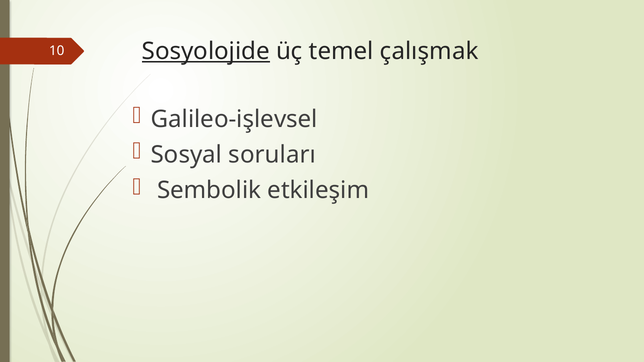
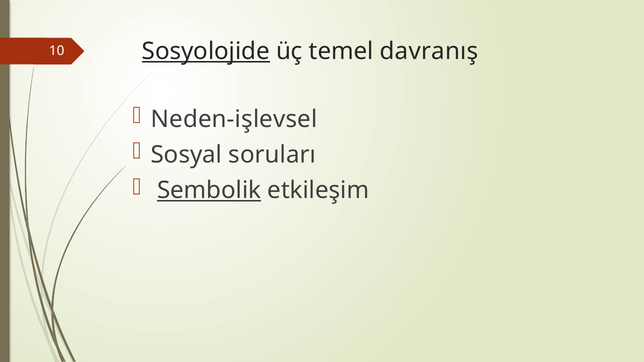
çalışmak: çalışmak -> davranış (429, 52)
Galileo-işlevsel: Galileo-işlevsel -> Neden-işlevsel (234, 119)
Sembolik underline: none -> present (209, 191)
